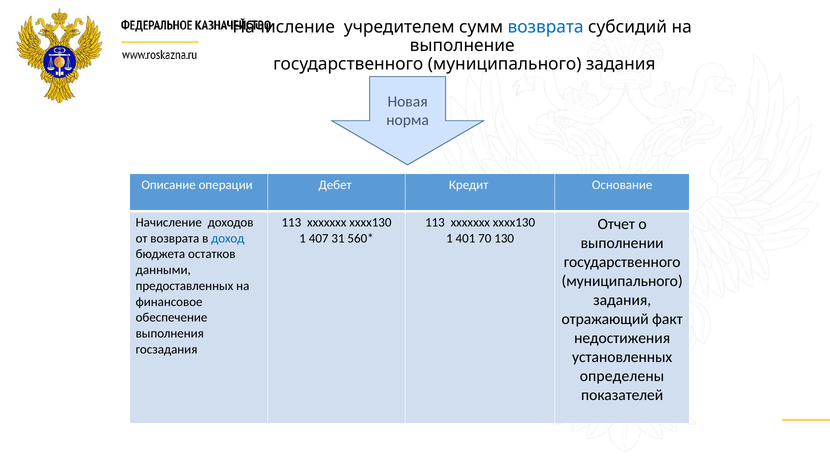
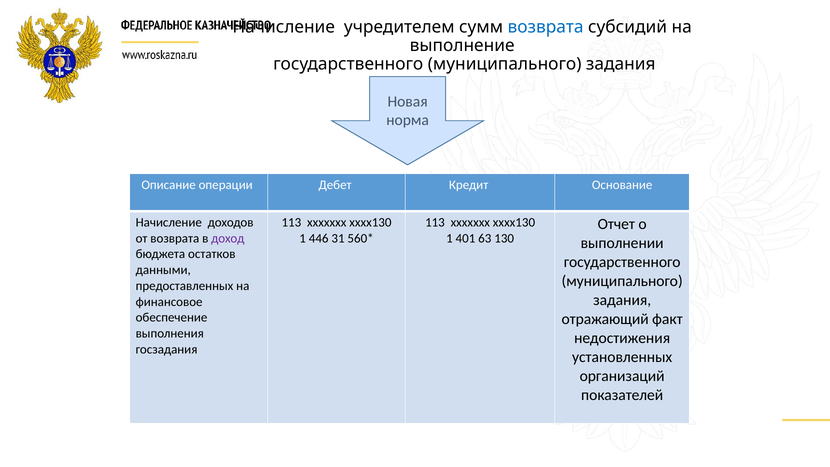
доход colour: blue -> purple (228, 238)
407: 407 -> 446 (319, 238)
70: 70 -> 63 (485, 238)
определены: определены -> организаций (622, 376)
